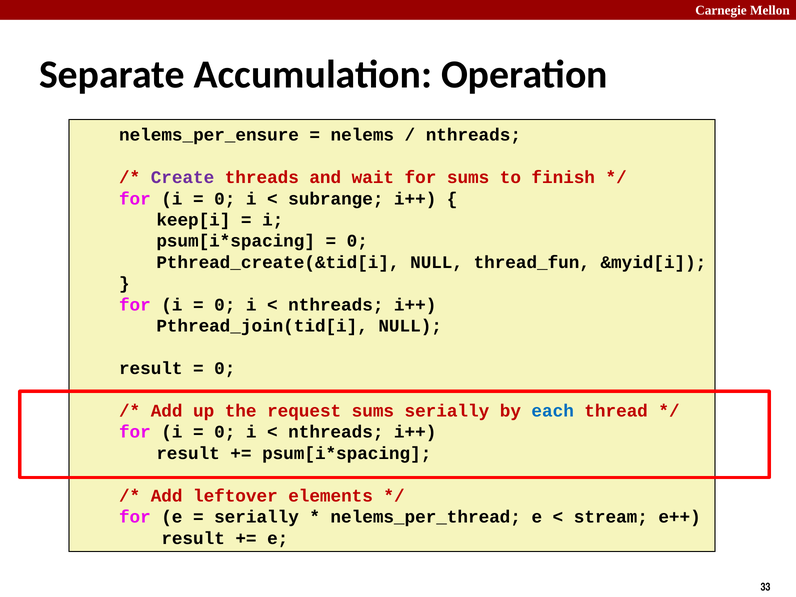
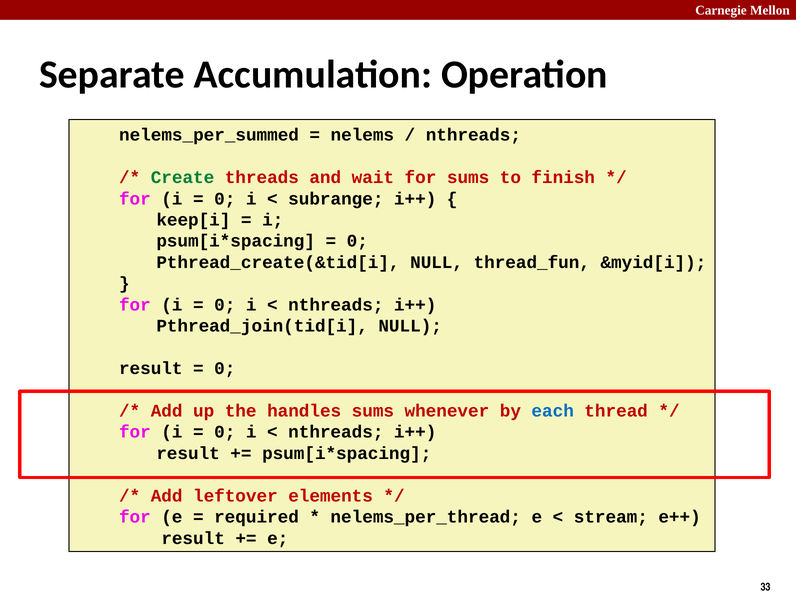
nelems_per_ensure: nelems_per_ensure -> nelems_per_summed (209, 135)
Create colour: purple -> green (183, 177)
request: request -> handles (304, 411)
sums serially: serially -> whenever (447, 411)
serially: serially -> required (257, 517)
